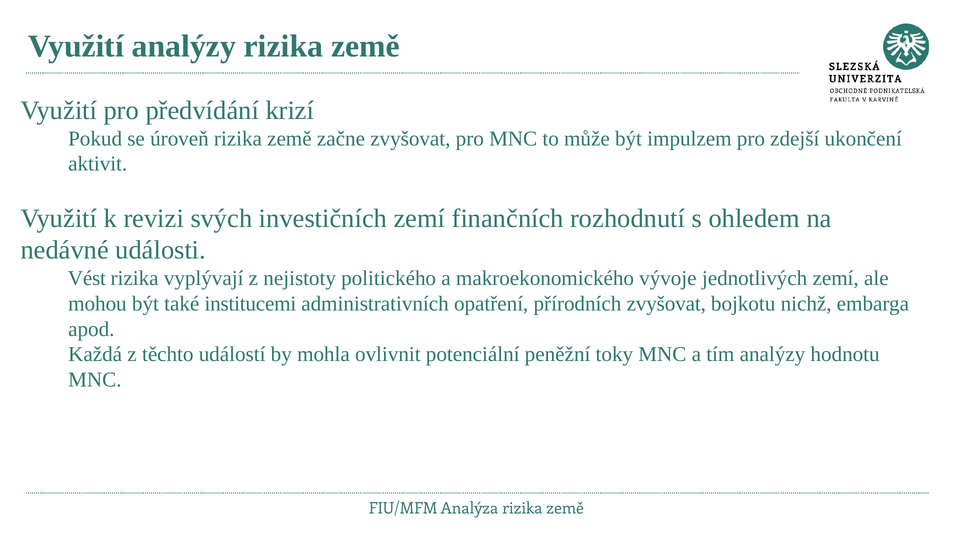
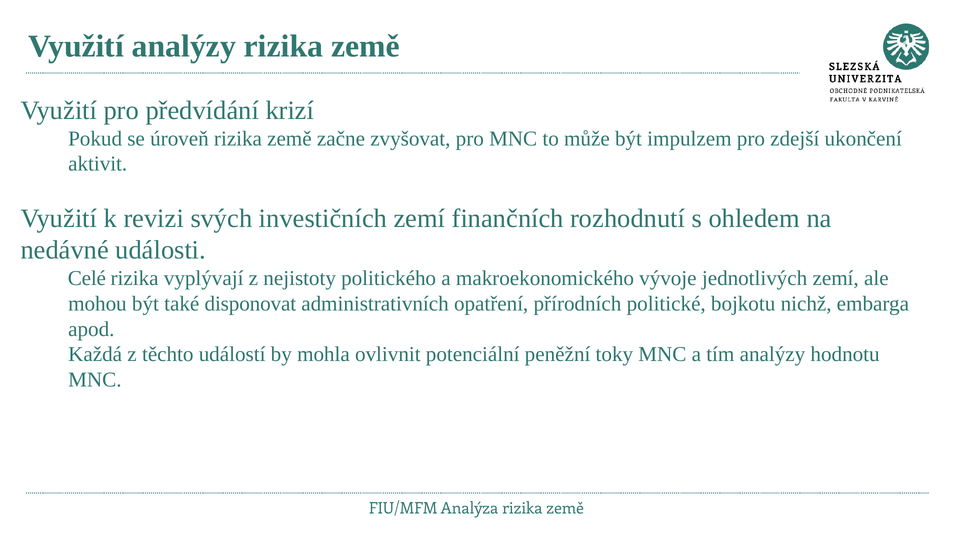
Vést: Vést -> Celé (87, 278)
institucemi: institucemi -> disponovat (250, 304)
přírodních zvyšovat: zvyšovat -> politické (666, 304)
